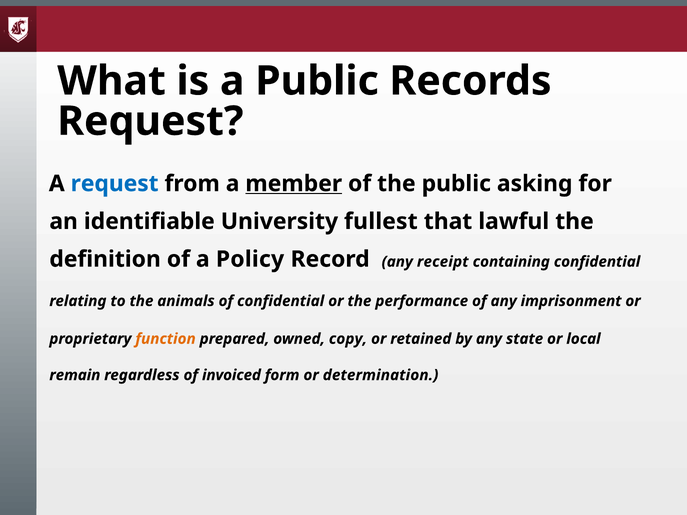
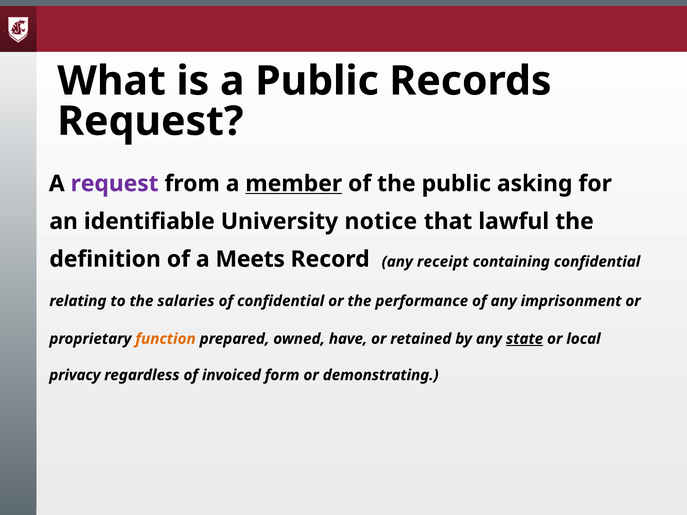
request colour: blue -> purple (115, 184)
fullest: fullest -> notice (381, 222)
Policy: Policy -> Meets (250, 259)
animals: animals -> salaries (186, 301)
copy: copy -> have (348, 339)
state underline: none -> present (525, 339)
remain: remain -> privacy (75, 375)
determination: determination -> demonstrating (381, 375)
